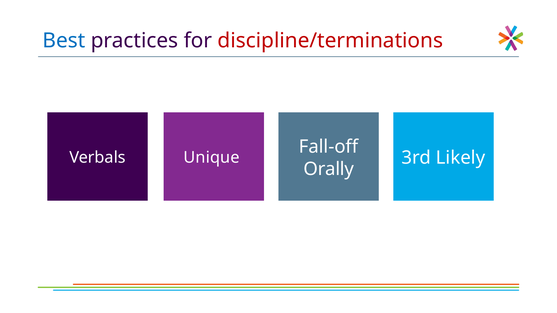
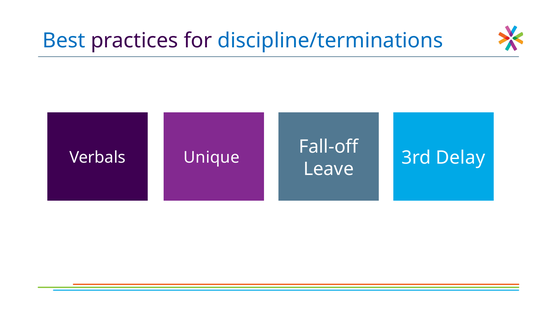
discipline/terminations colour: red -> blue (330, 41)
Likely: Likely -> Delay (460, 158)
Orally: Orally -> Leave (329, 169)
